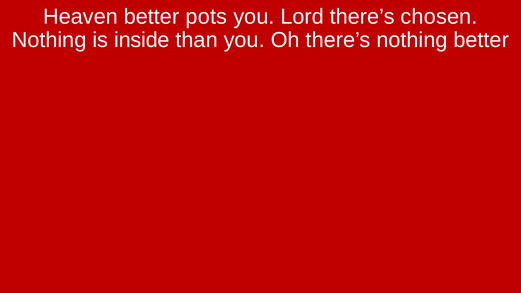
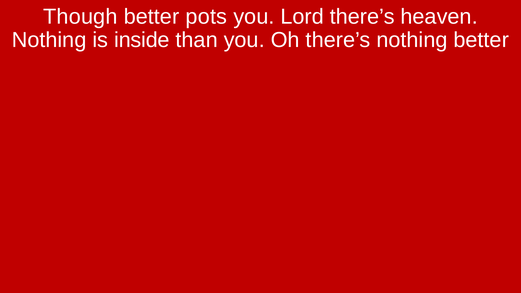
Heaven: Heaven -> Though (80, 17)
chosen: chosen -> heaven (439, 17)
